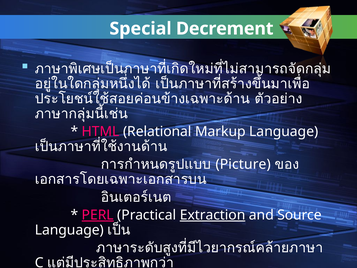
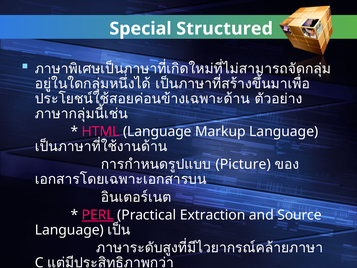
Special Decrement: Decrement -> Structured (225, 29)
HTML Relational: Relational -> Language (157, 131)
Extraction underline: present -> none (213, 215)
